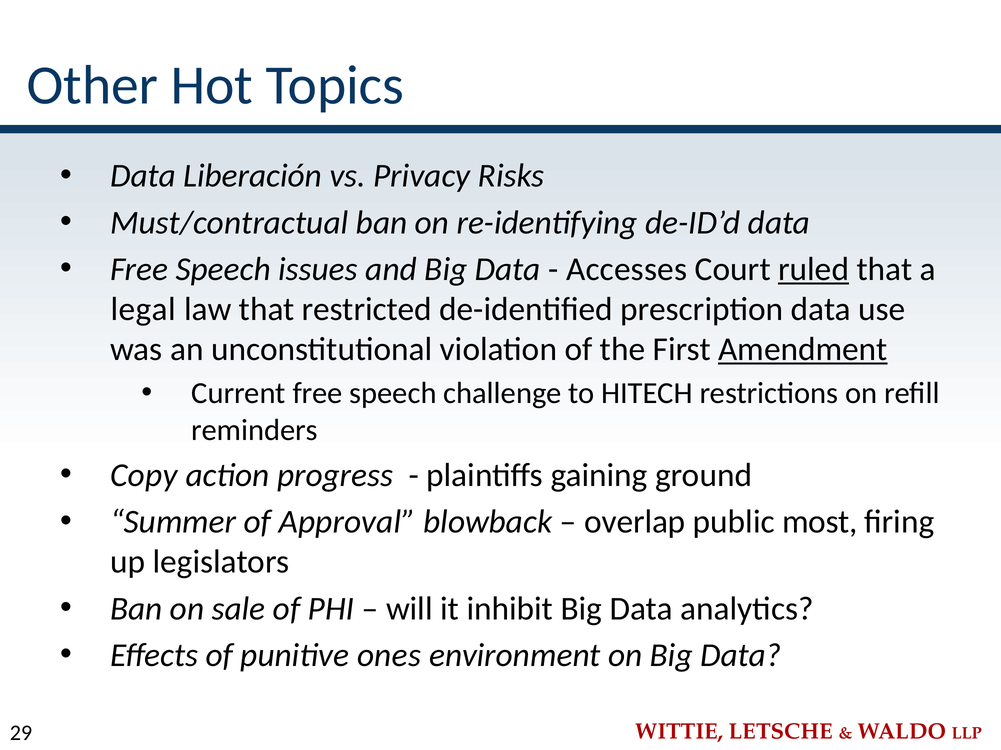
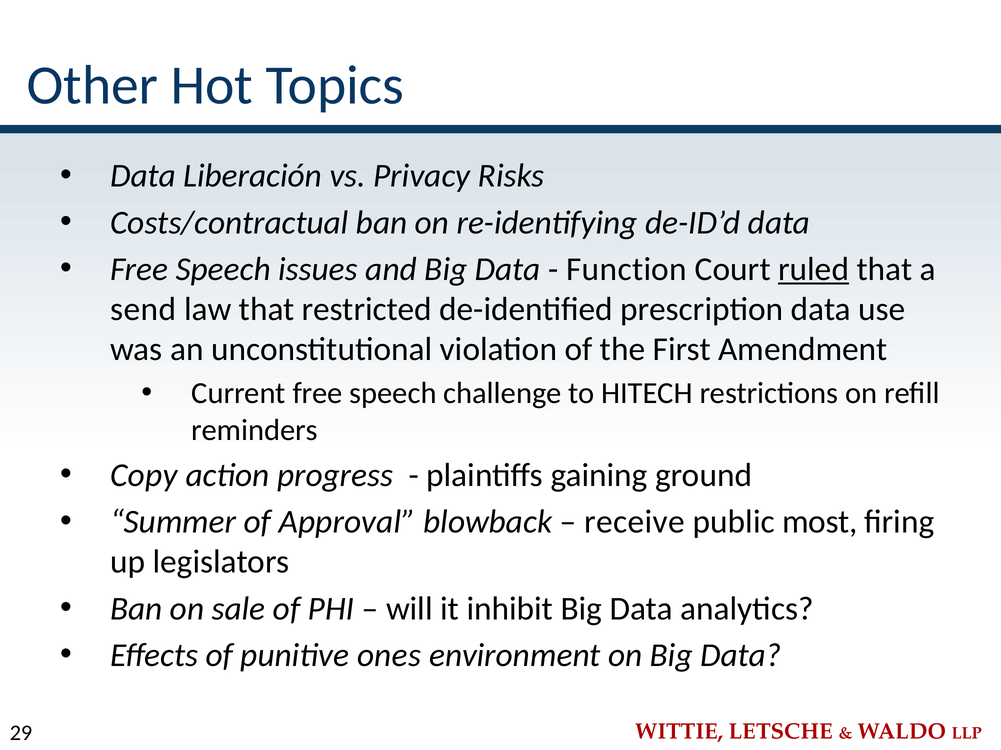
Must/contractual: Must/contractual -> Costs/contractual (229, 223)
Accesses: Accesses -> Function (627, 269)
legal: legal -> send (143, 309)
Amendment underline: present -> none (803, 350)
overlap: overlap -> receive (635, 522)
